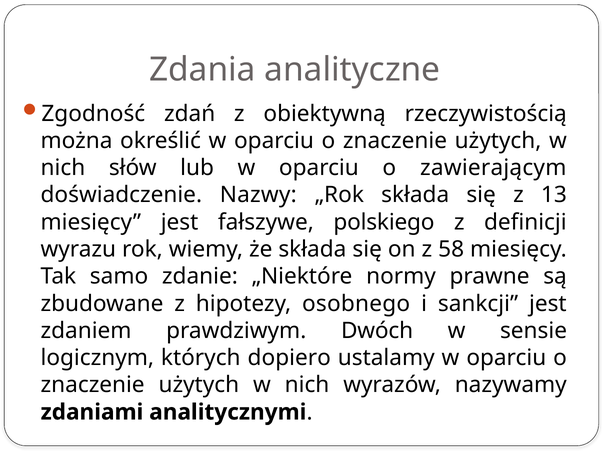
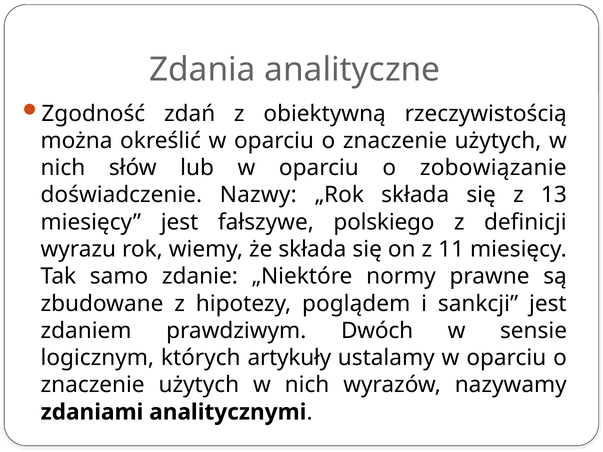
zawierającym: zawierającym -> zobowiązanie (493, 168)
58: 58 -> 11 (451, 249)
osobnego: osobnego -> poglądem (356, 304)
dopiero: dopiero -> artykuły (289, 358)
